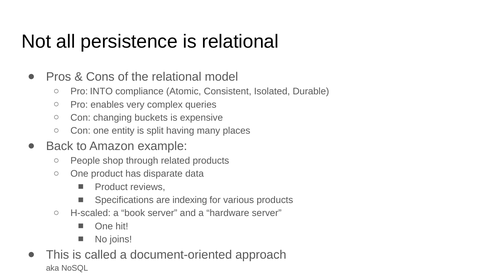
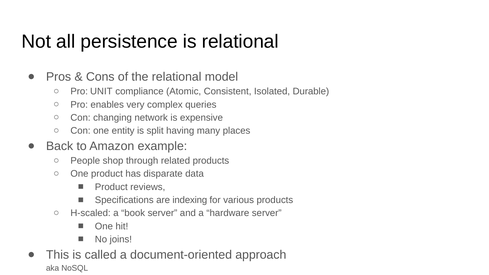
INTO: INTO -> UNIT (101, 91)
buckets: buckets -> network (151, 118)
